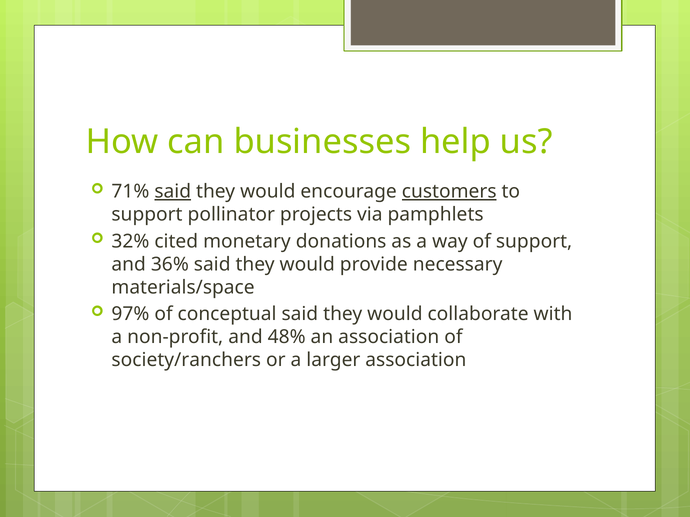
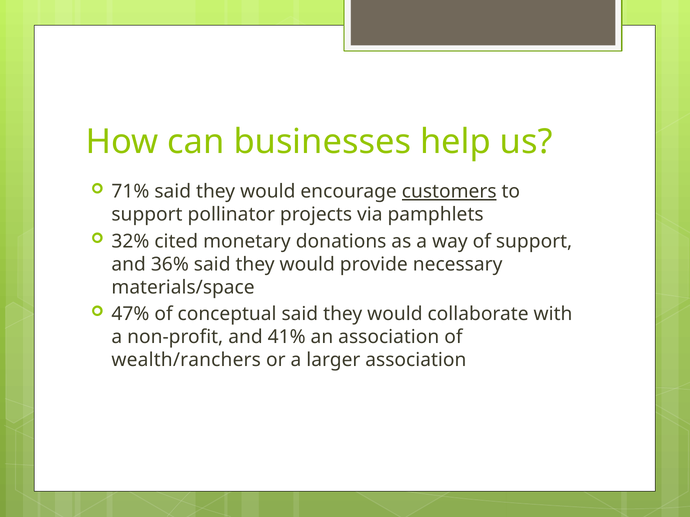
said underline: present -> none (173, 192)
97%: 97% -> 47% (130, 314)
48%: 48% -> 41% (287, 337)
society/ranchers: society/ranchers -> wealth/ranchers (186, 360)
